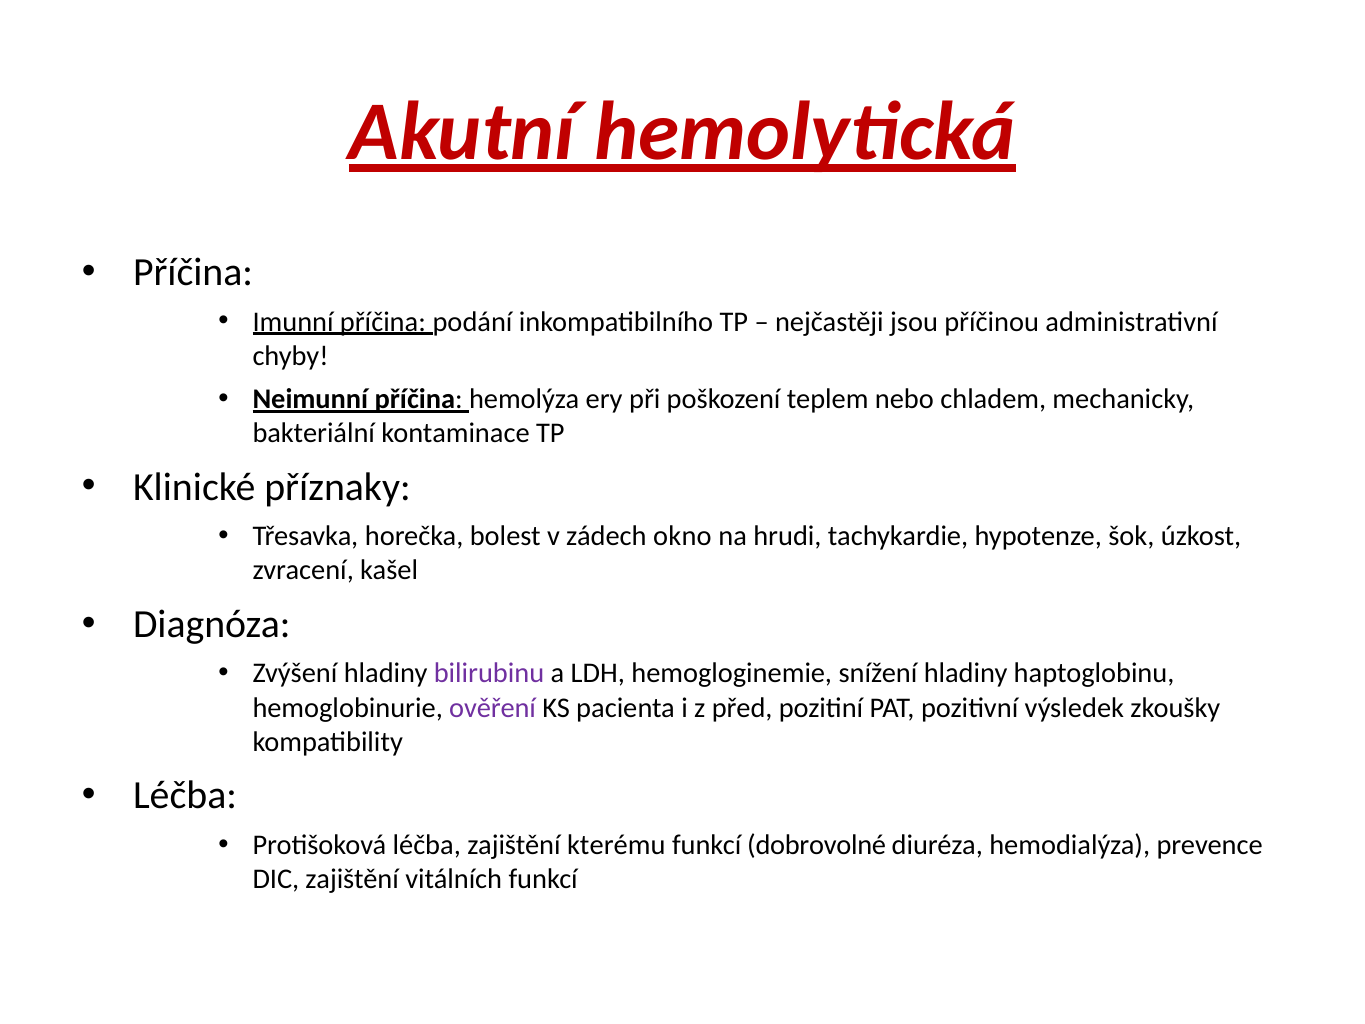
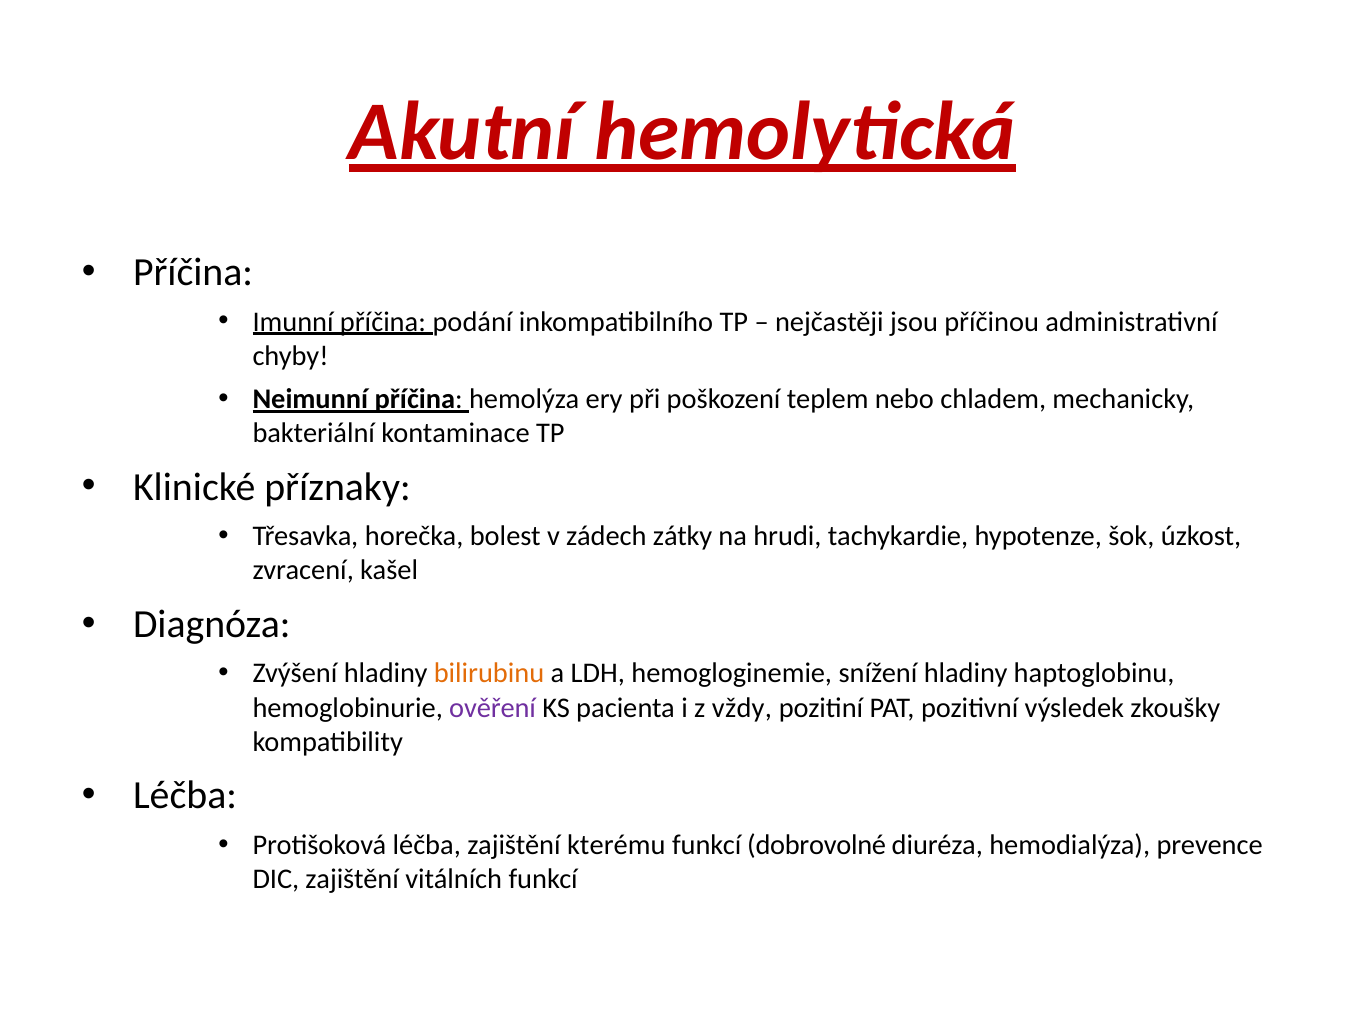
okno: okno -> zátky (683, 536)
bilirubinu colour: purple -> orange (489, 673)
před: před -> vždy (742, 708)
